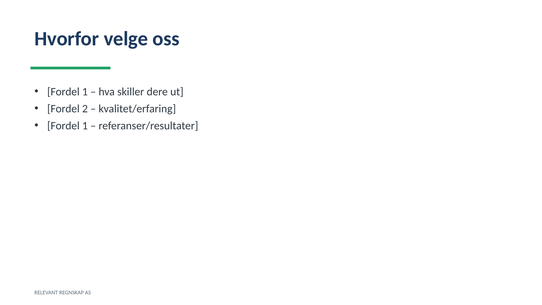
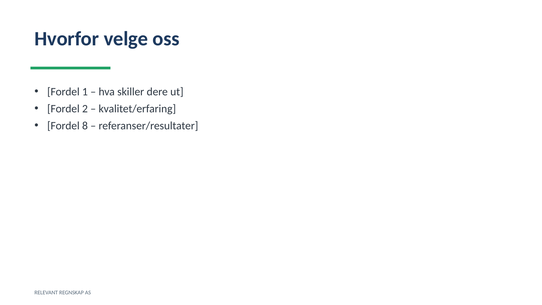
1: 1 -> 8 (85, 126)
